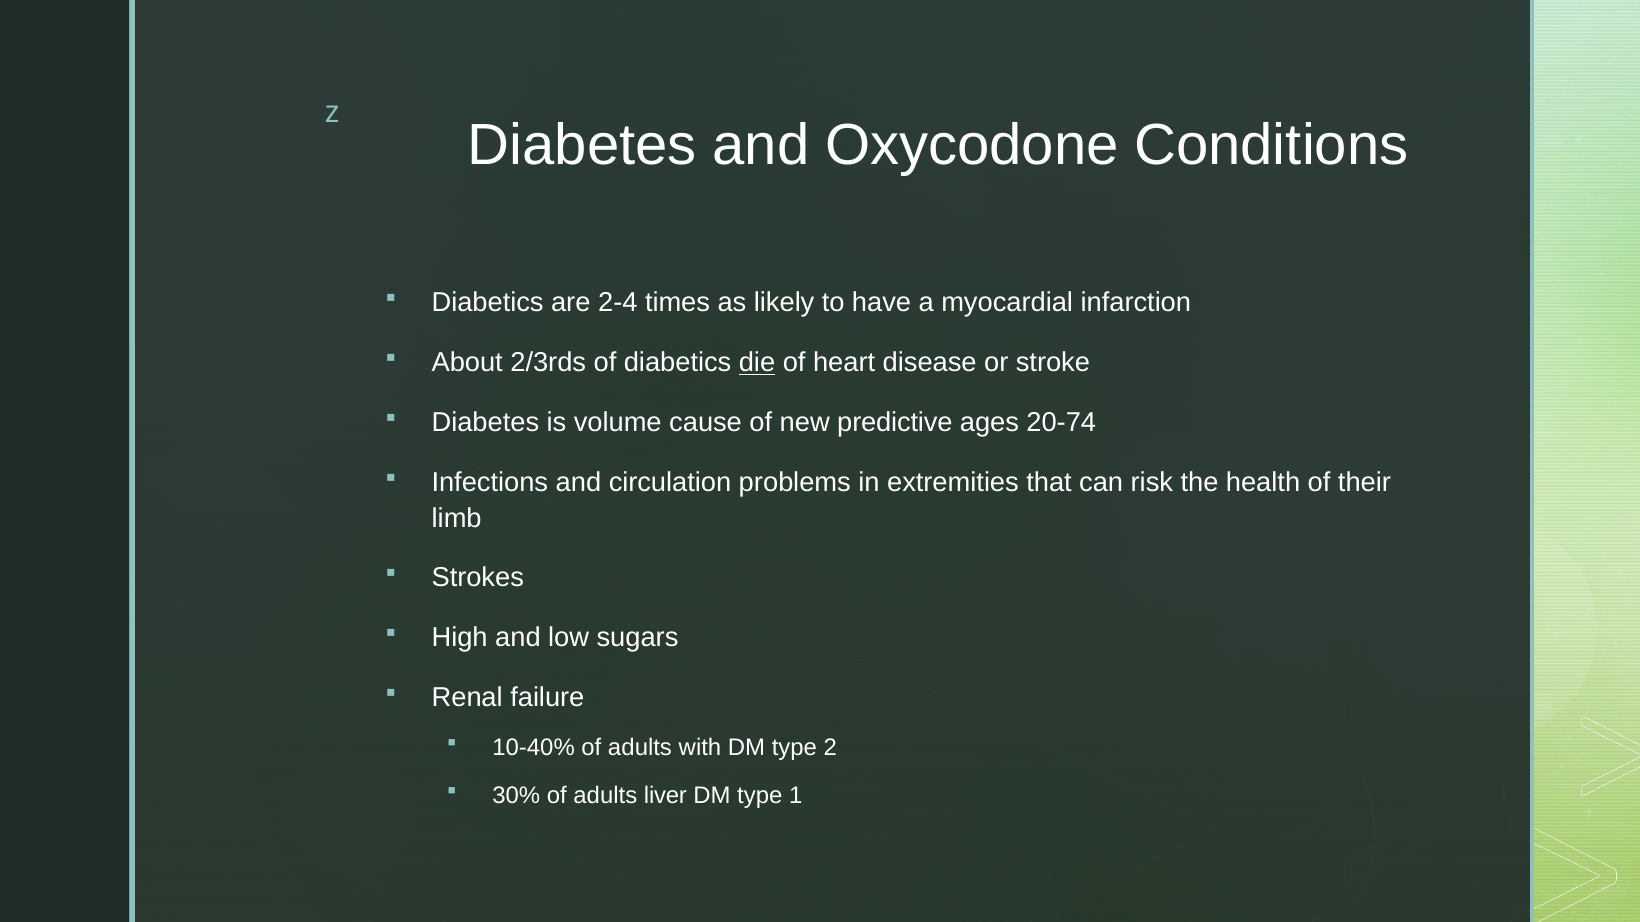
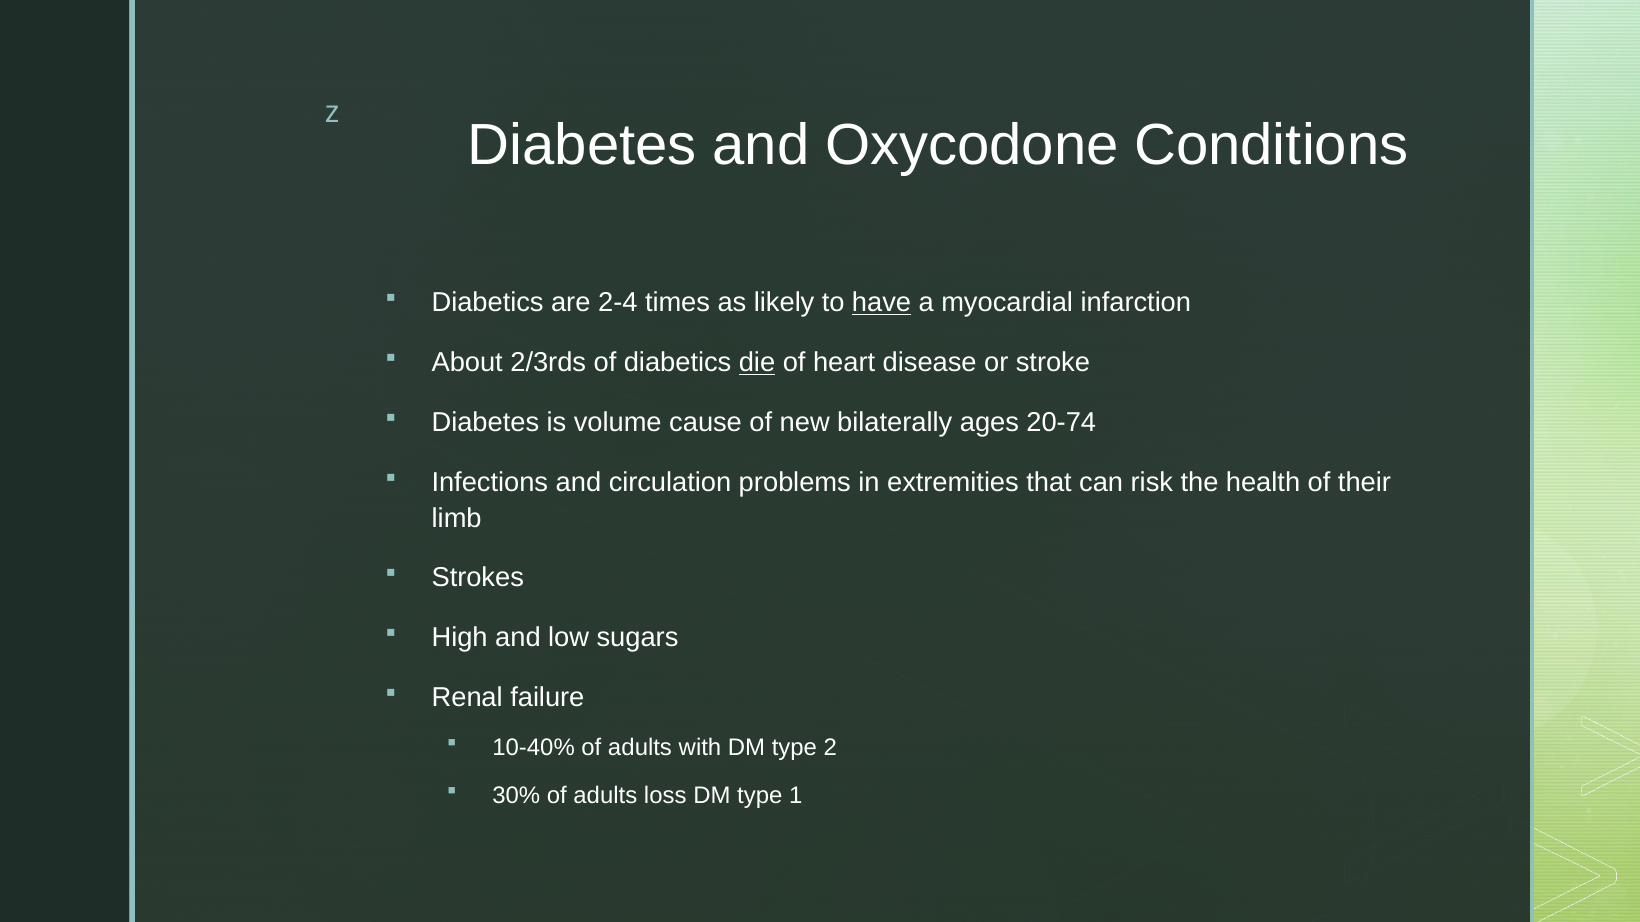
have underline: none -> present (882, 303)
predictive: predictive -> bilaterally (895, 423)
liver: liver -> loss (665, 796)
